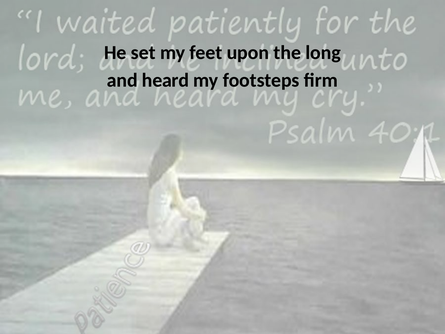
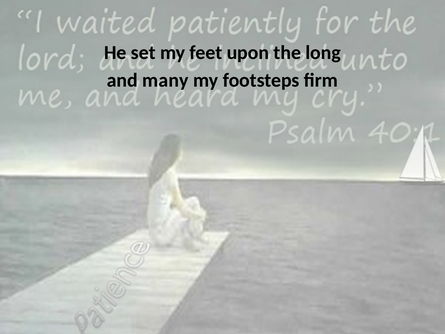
heard: heard -> many (165, 80)
